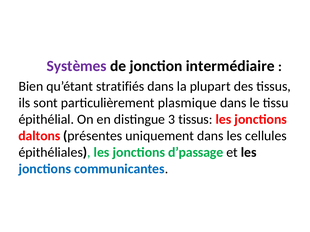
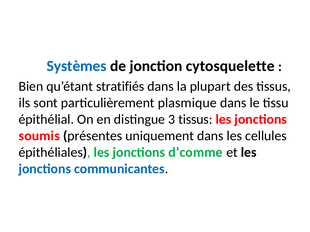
Systèmes colour: purple -> blue (77, 66)
intermédiaire: intermédiaire -> cytosquelette (230, 66)
daltons: daltons -> soumis (39, 136)
d’passage: d’passage -> d’comme (196, 153)
